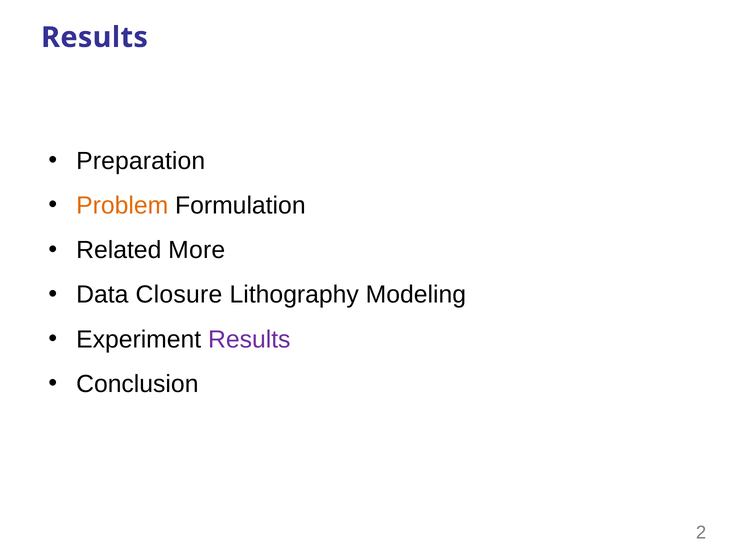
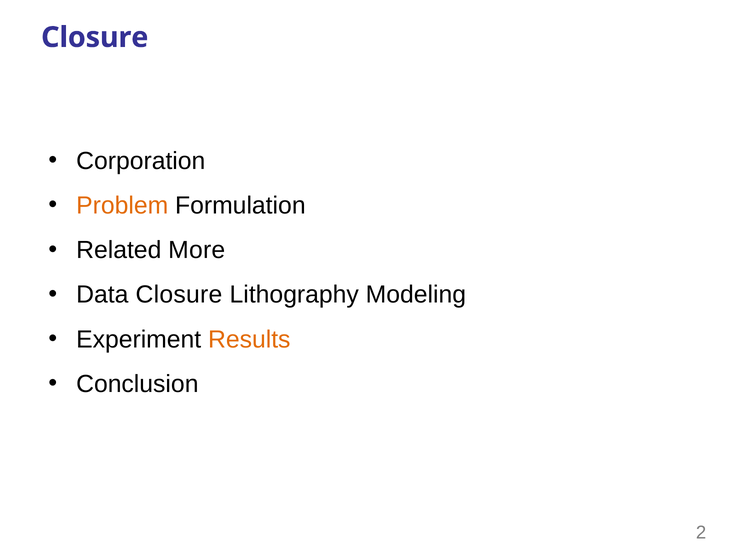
Results: Results -> Closure (95, 37)
Preparation: Preparation -> Corporation (141, 161)
Results colour: purple -> orange (249, 339)
